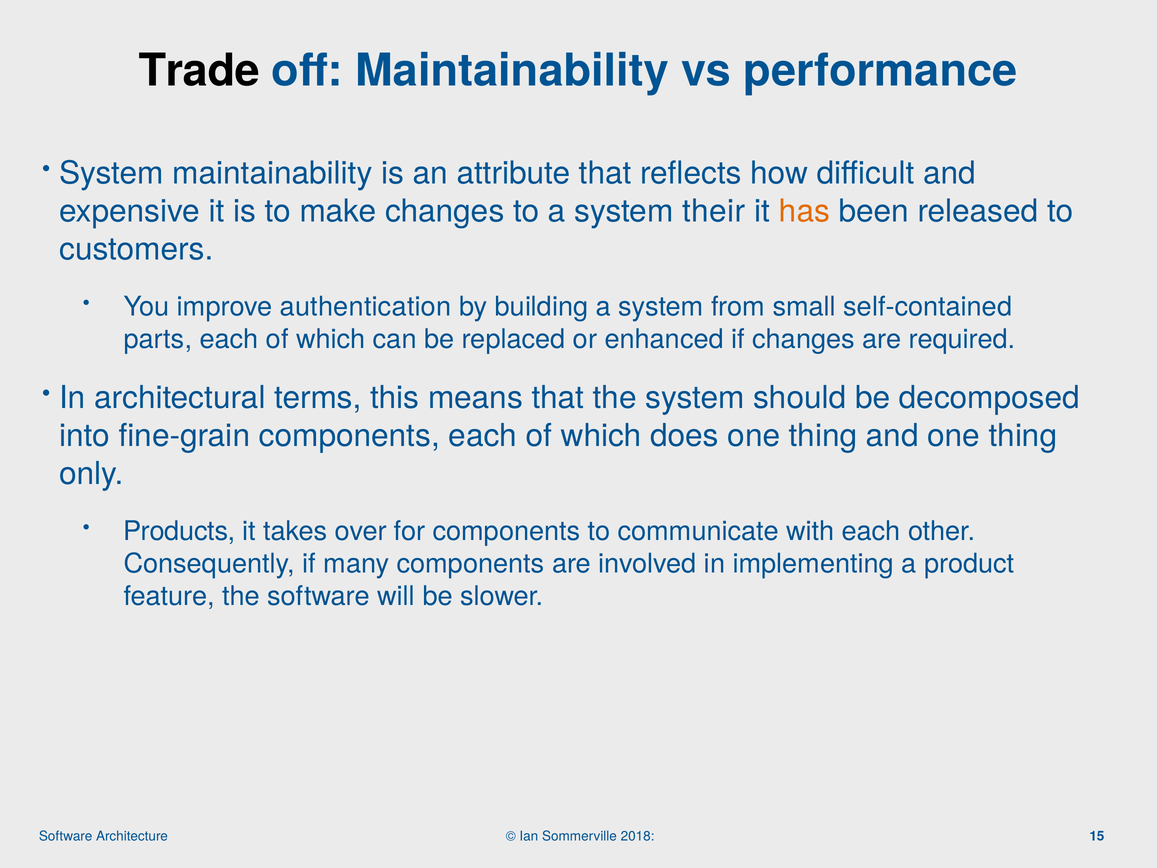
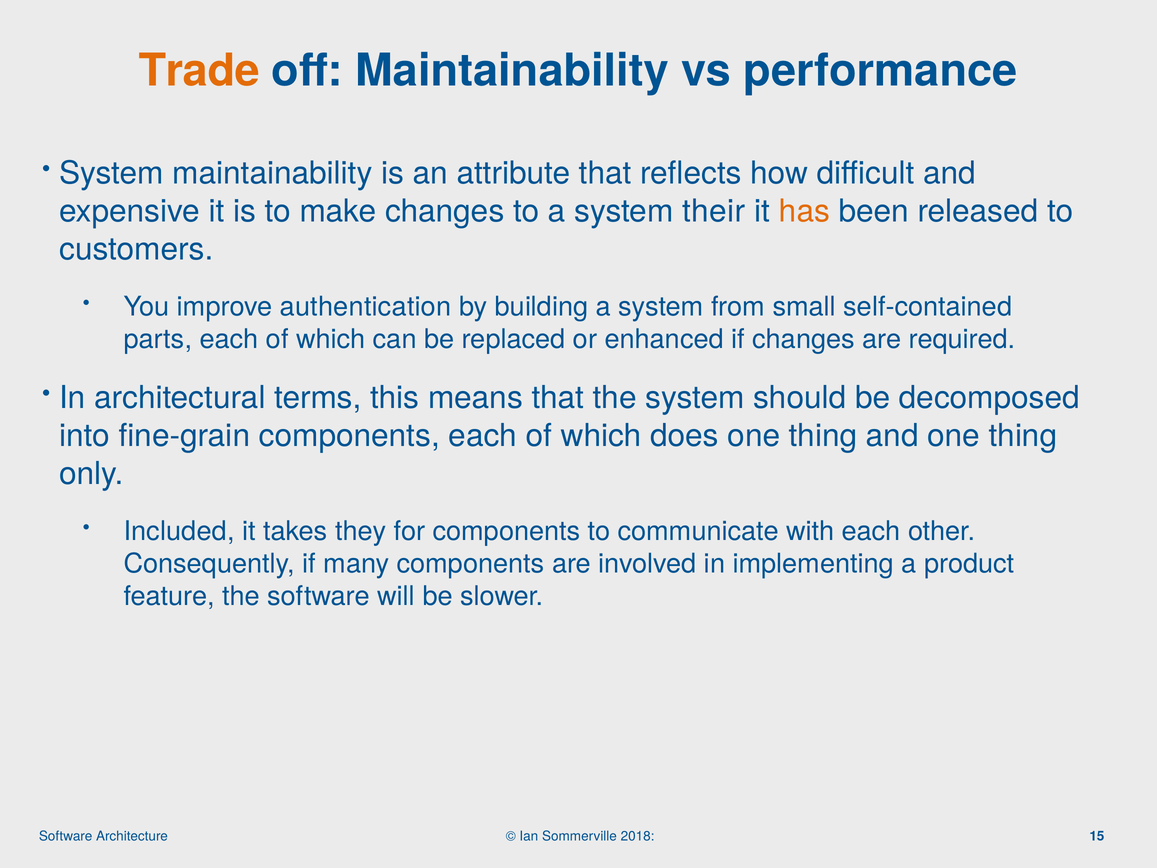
Trade colour: black -> orange (199, 71)
Products: Products -> Included (179, 531)
over: over -> they (361, 531)
